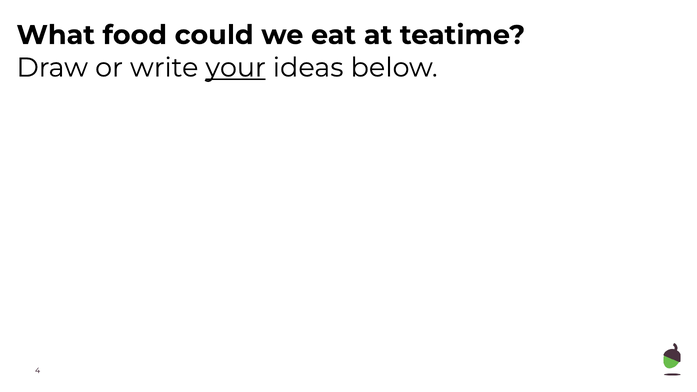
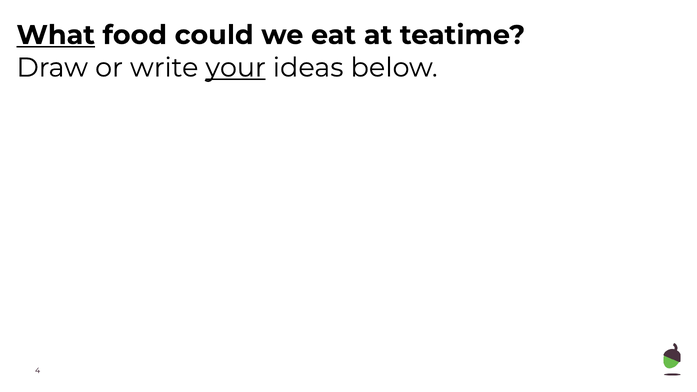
What underline: none -> present (56, 35)
